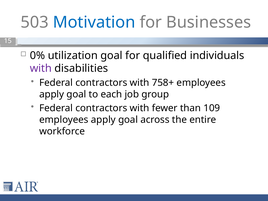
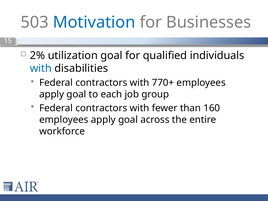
0%: 0% -> 2% (37, 55)
with colour: purple -> blue (41, 68)
758+: 758+ -> 770+ (163, 83)
109: 109 -> 160 (212, 108)
